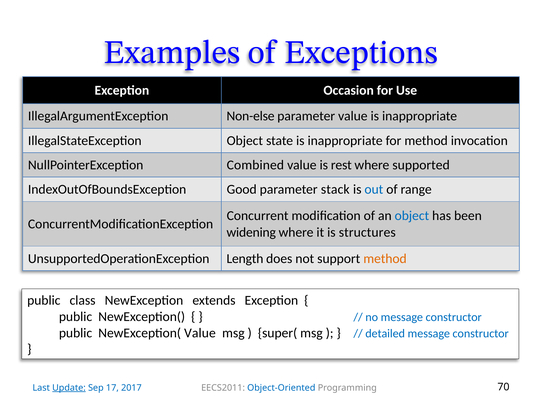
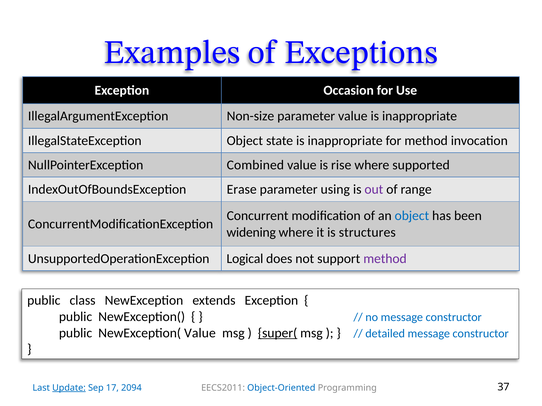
Non-else: Non-else -> Non-size (250, 116)
rest: rest -> rise (341, 165)
Good: Good -> Erase (242, 190)
stack: stack -> using (335, 190)
out colour: blue -> purple (374, 190)
Length: Length -> Logical (245, 259)
method colour: orange -> purple (385, 259)
super( underline: none -> present (278, 333)
2017: 2017 -> 2094 (131, 388)
70: 70 -> 37 (503, 387)
